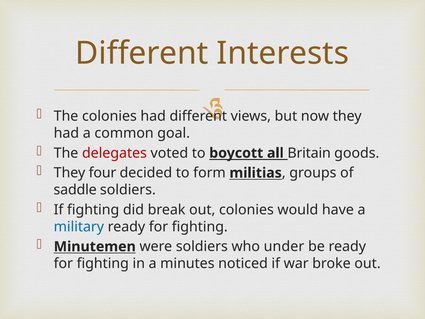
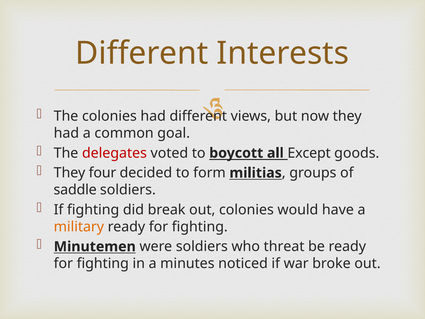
Britain: Britain -> Except (309, 153)
military colour: blue -> orange (79, 227)
under: under -> threat (284, 246)
